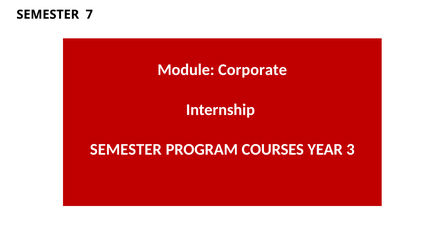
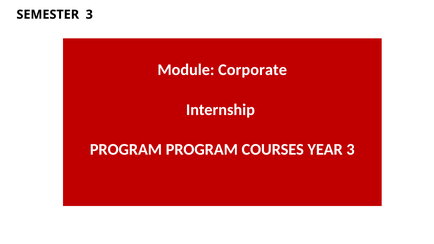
SEMESTER 7: 7 -> 3 (89, 15)
SEMESTER: SEMESTER -> PROGRAM (126, 150)
